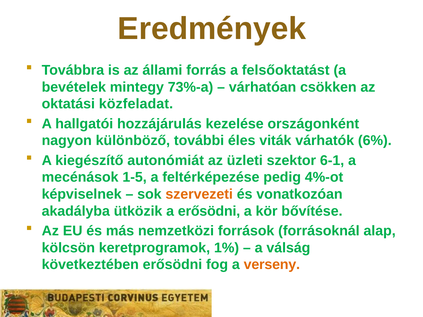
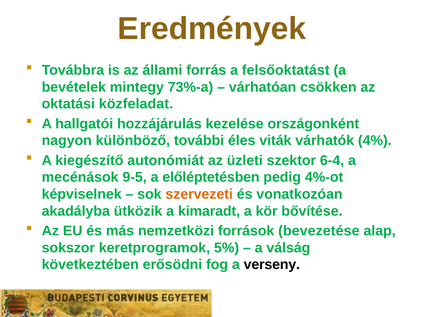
6%: 6% -> 4% (375, 141)
6-1: 6-1 -> 6-4 (332, 160)
1-5: 1-5 -> 9-5 (135, 177)
feltérképezése: feltérképezése -> előléptetésben (211, 177)
a erősödni: erősödni -> kimaradt (209, 211)
forrásoknál: forrásoknál -> bevezetése (319, 231)
kölcsön: kölcsön -> sokszor (68, 248)
1%: 1% -> 5% (227, 248)
verseny colour: orange -> black (272, 265)
